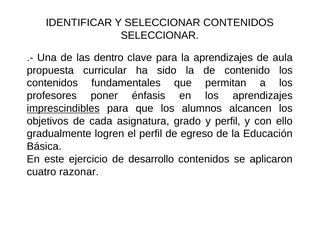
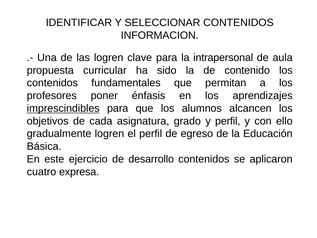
SELECCIONAR: SELECCIONAR -> INFORMACION (160, 35)
las dentro: dentro -> logren (109, 58)
la aprendizajes: aprendizajes -> intrapersonal (223, 58)
razonar: razonar -> expresa (79, 172)
